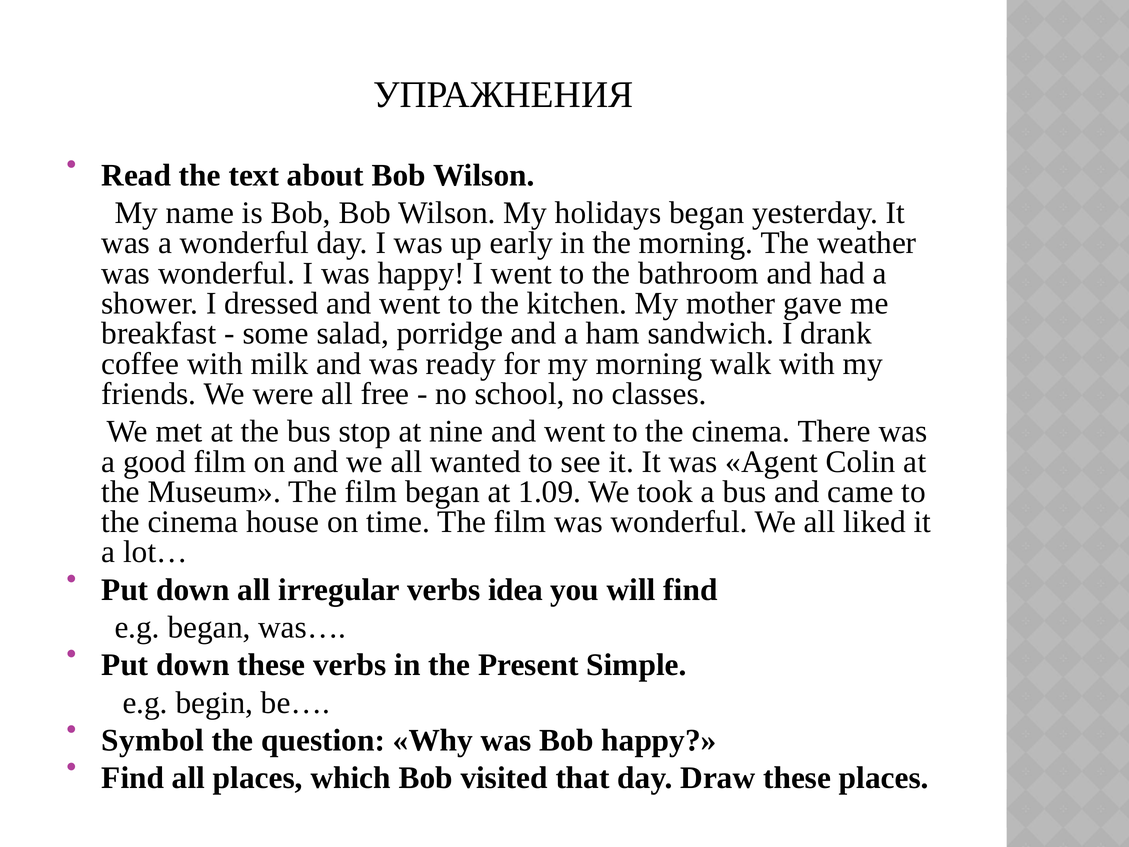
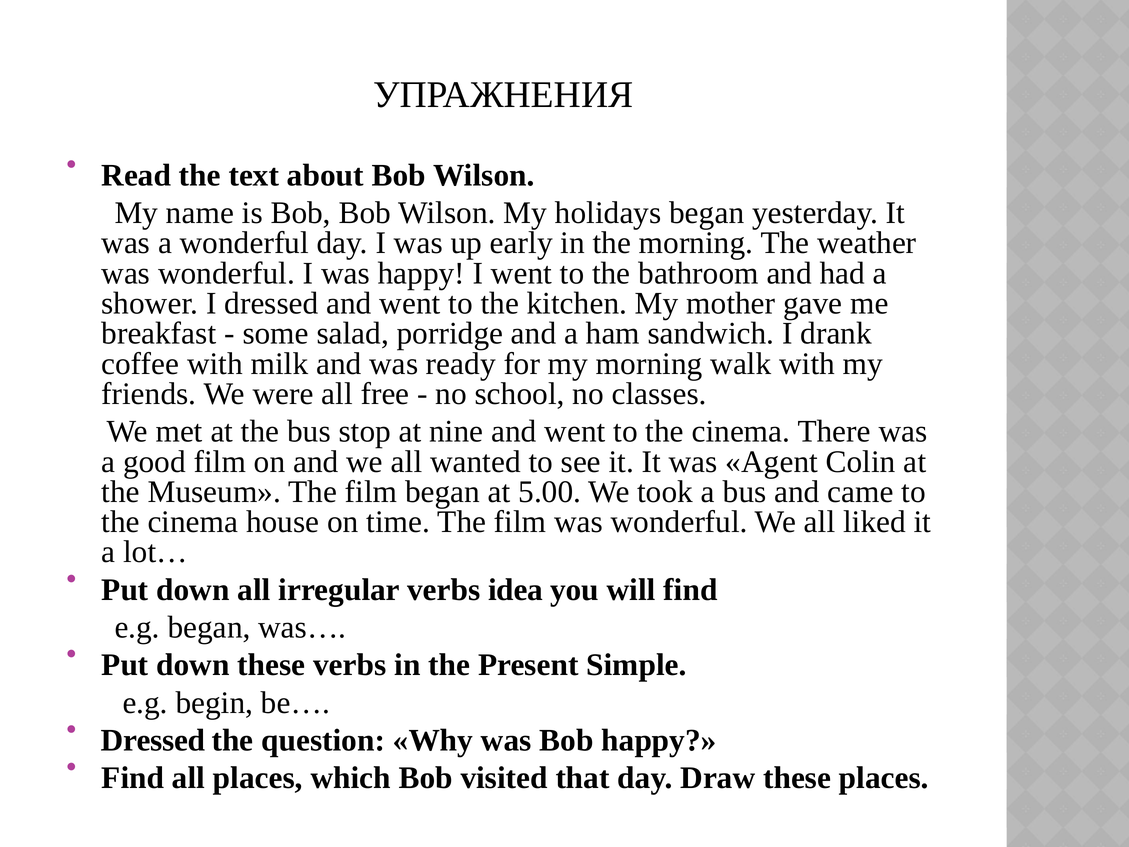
1.09: 1.09 -> 5.00 (550, 492)
Symbol: Symbol -> Dressed (153, 740)
